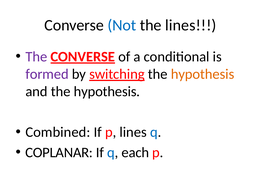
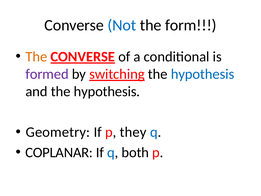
the lines: lines -> form (191, 25)
The colour: purple -> orange (36, 57)
hypothesis colour: orange -> blue (203, 74)
Combined: Combined -> Geometry (58, 132)
p lines: lines -> they (133, 132)
each: each -> both (135, 152)
